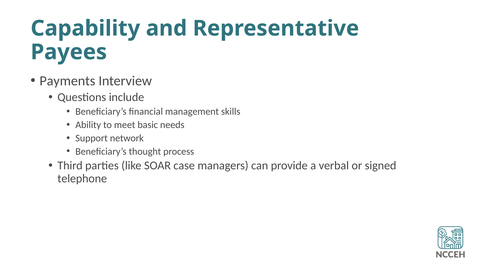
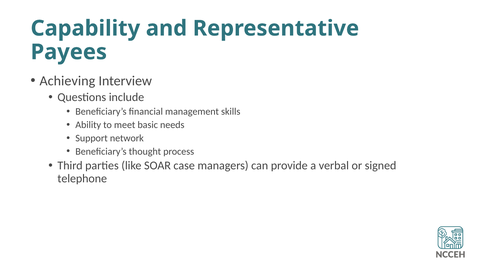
Payments: Payments -> Achieving (67, 81)
